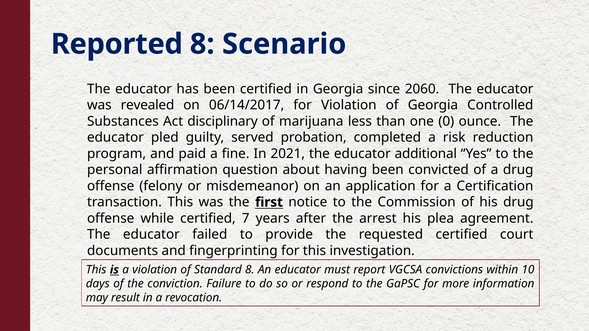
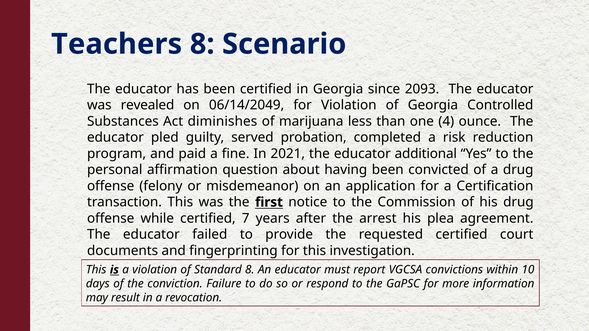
Reported: Reported -> Teachers (117, 44)
2060: 2060 -> 2093 (422, 89)
06/14/2017: 06/14/2017 -> 06/14/2049 (247, 105)
disciplinary: disciplinary -> diminishes (222, 121)
0: 0 -> 4 (446, 121)
